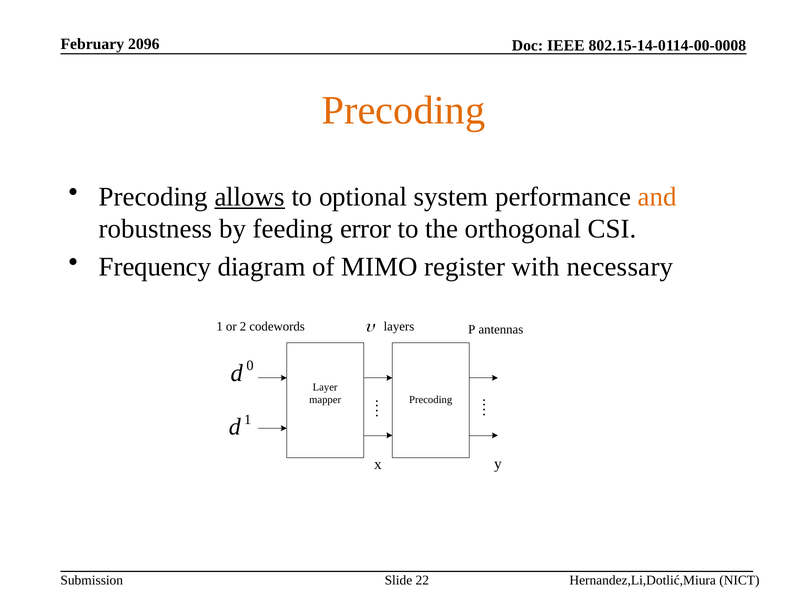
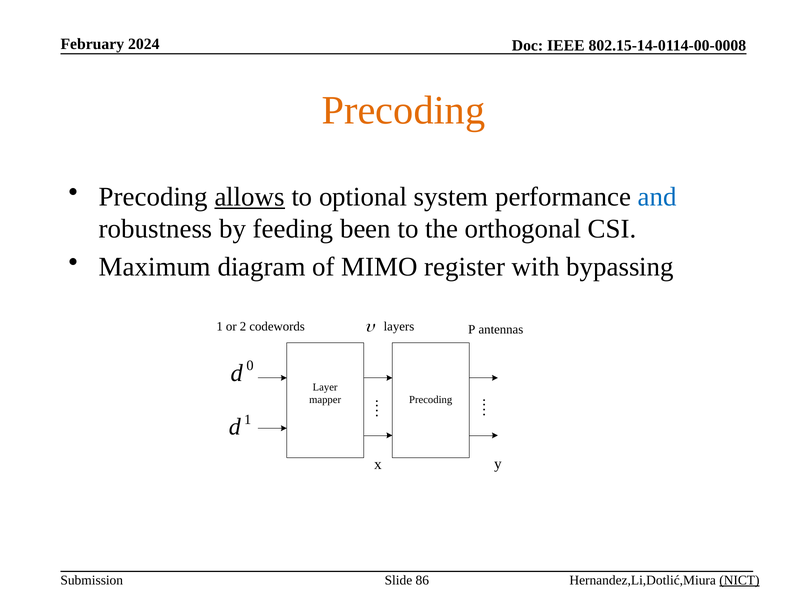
2096: 2096 -> 2024 (144, 44)
and colour: orange -> blue (657, 197)
error: error -> been (366, 229)
Frequency: Frequency -> Maximum (155, 267)
necessary: necessary -> bypassing (620, 267)
22: 22 -> 86 (422, 580)
NICT underline: none -> present (739, 580)
